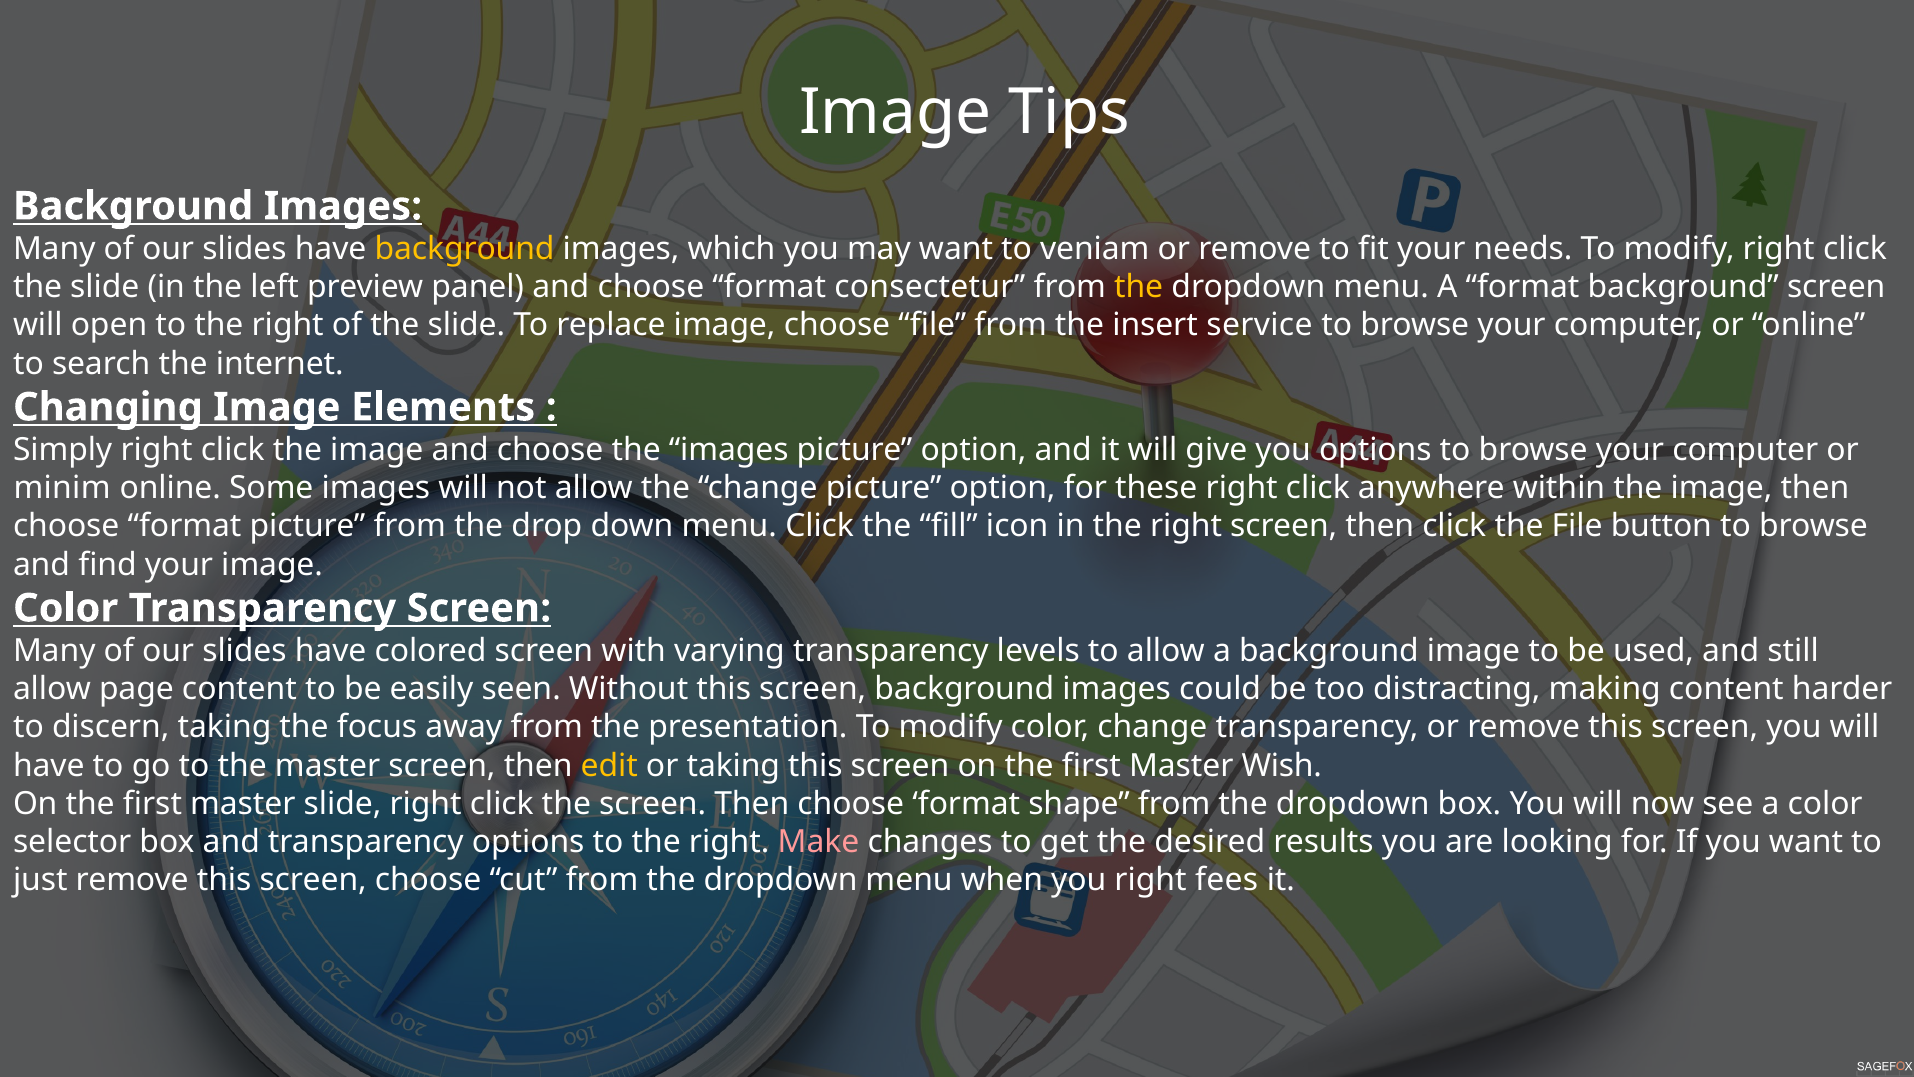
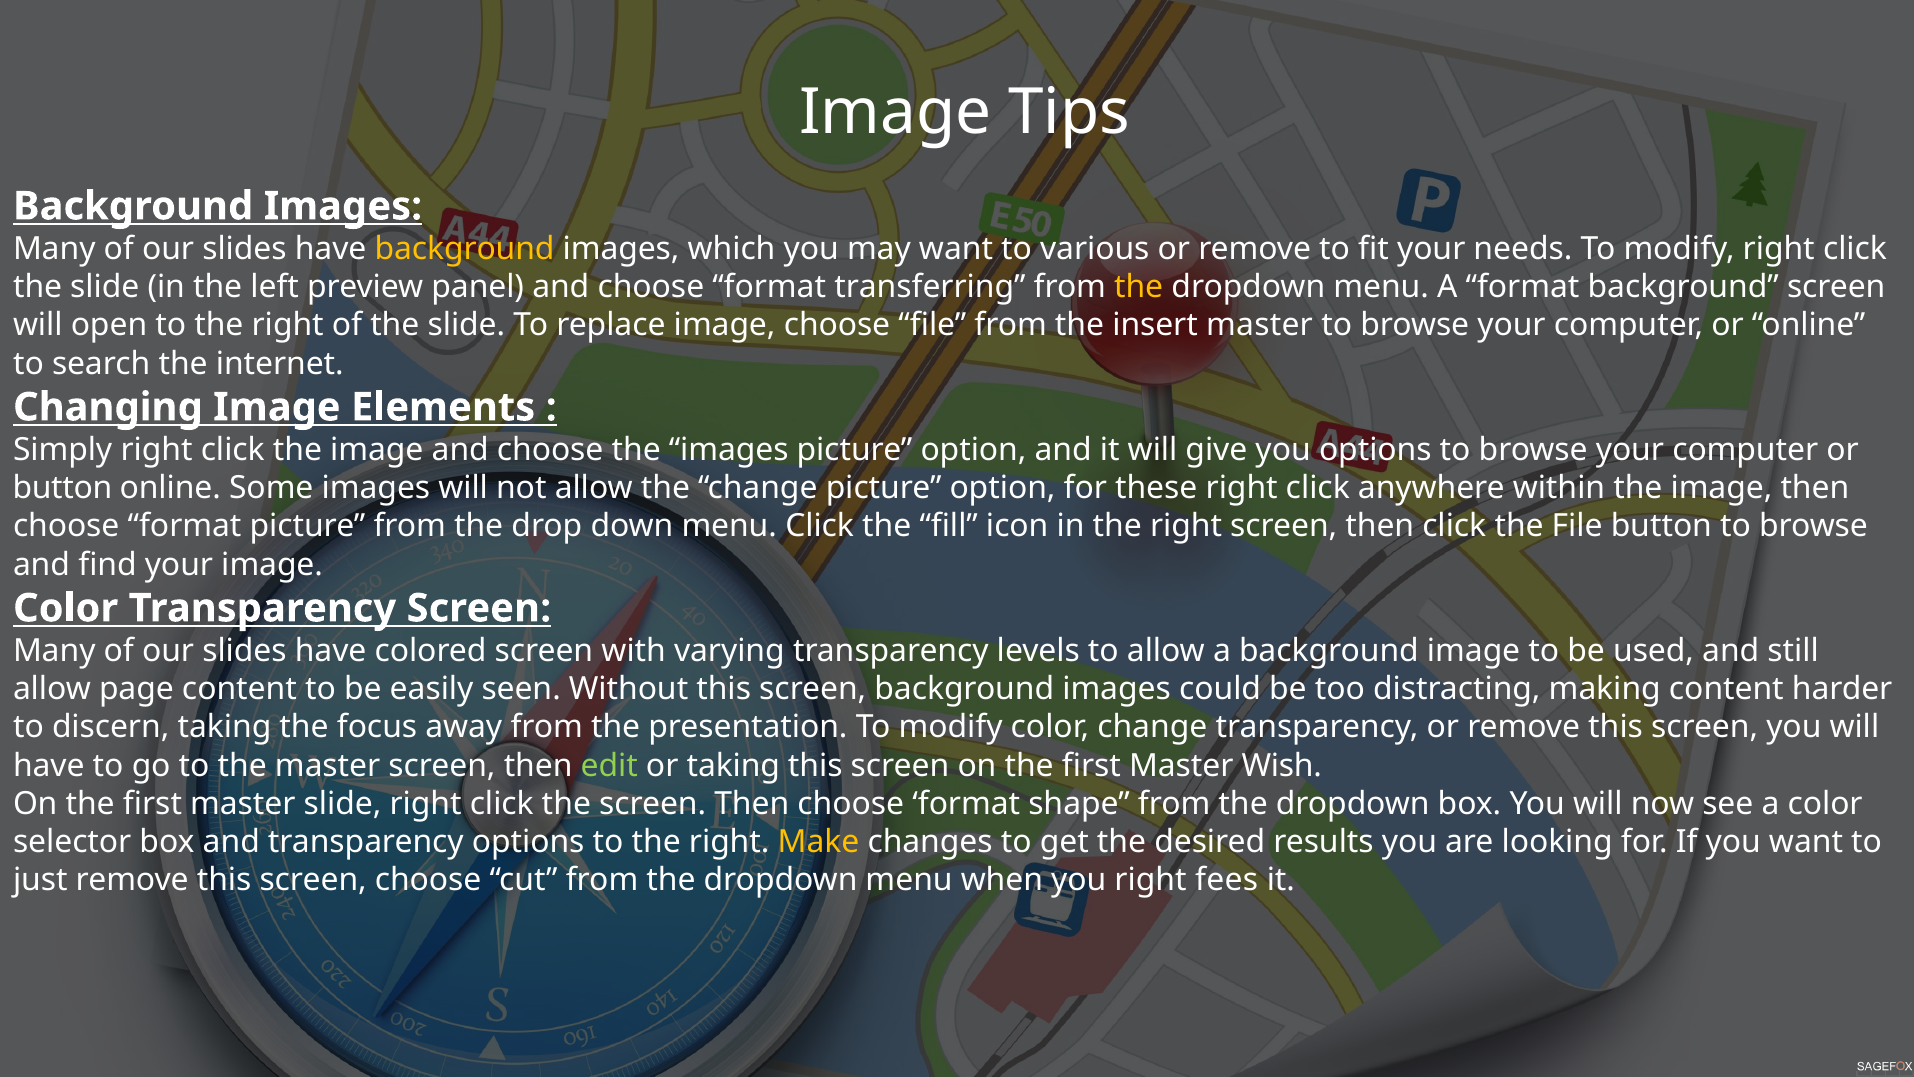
veniam: veniam -> various (1095, 249)
consectetur: consectetur -> transferring (930, 287)
insert service: service -> master (1260, 325)
minim: minim -> button (62, 488)
edit colour: yellow -> light green (609, 765)
Make colour: pink -> yellow (819, 842)
